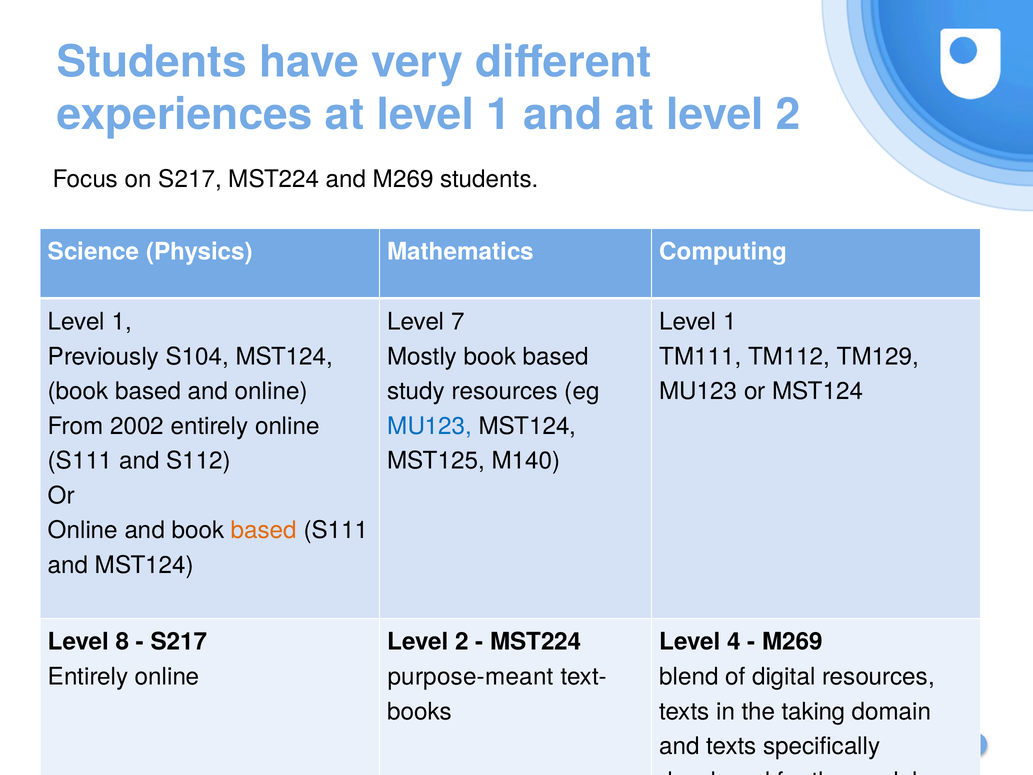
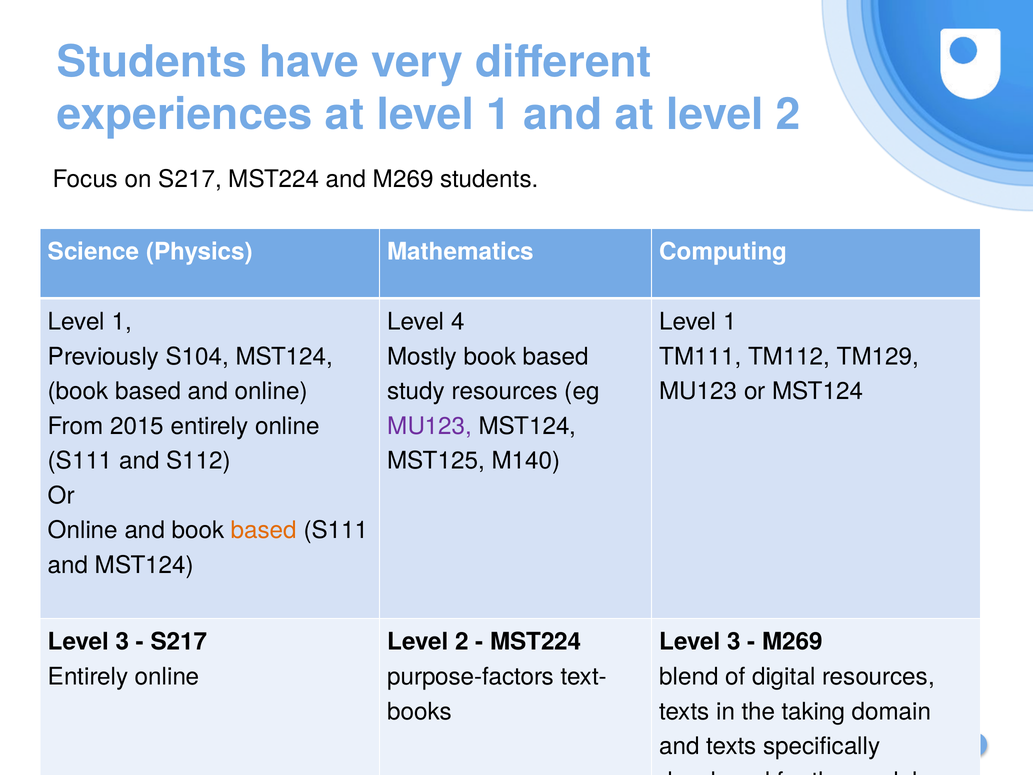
7: 7 -> 4 (458, 322)
2002: 2002 -> 2015 (137, 426)
MU123 colour: blue -> purple (430, 426)
8: 8 -> 3 (122, 642)
4: 4 -> 3 (734, 642)
purpose-meant: purpose-meant -> purpose-factors (471, 677)
